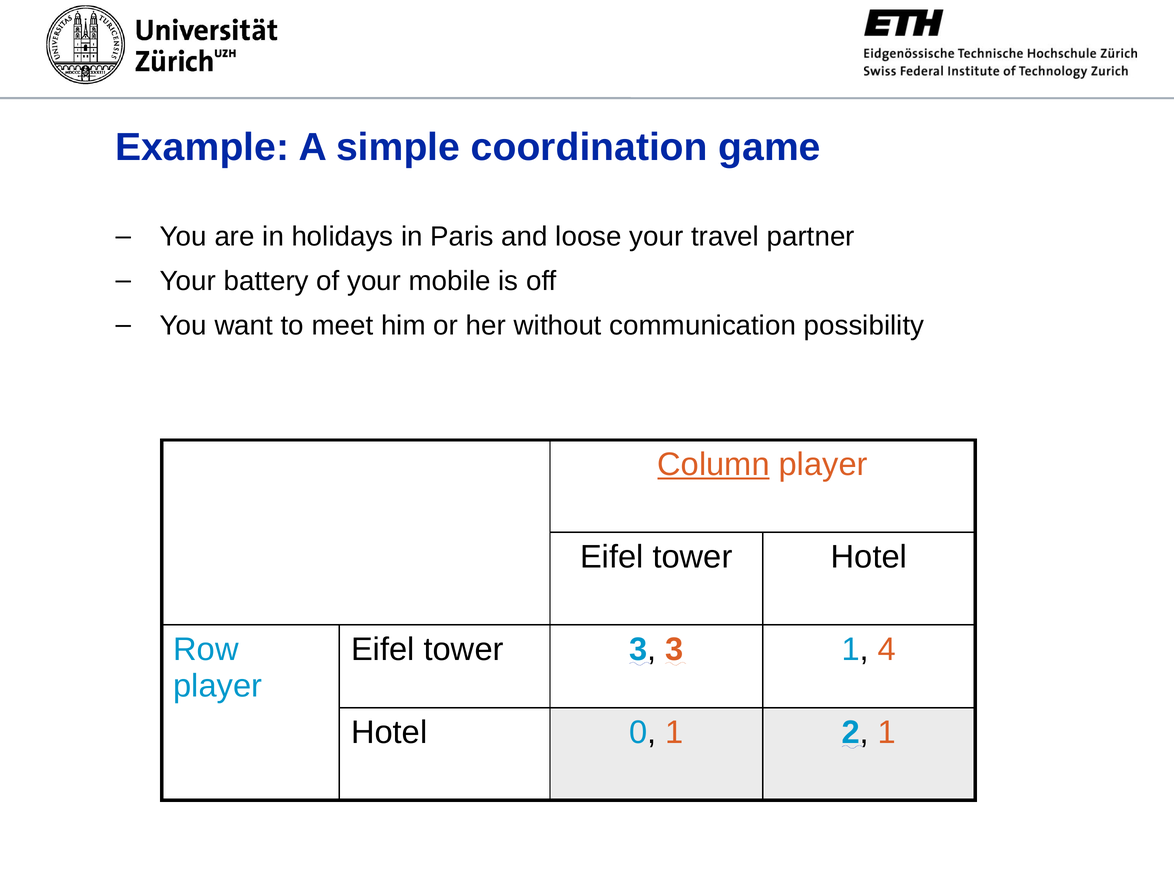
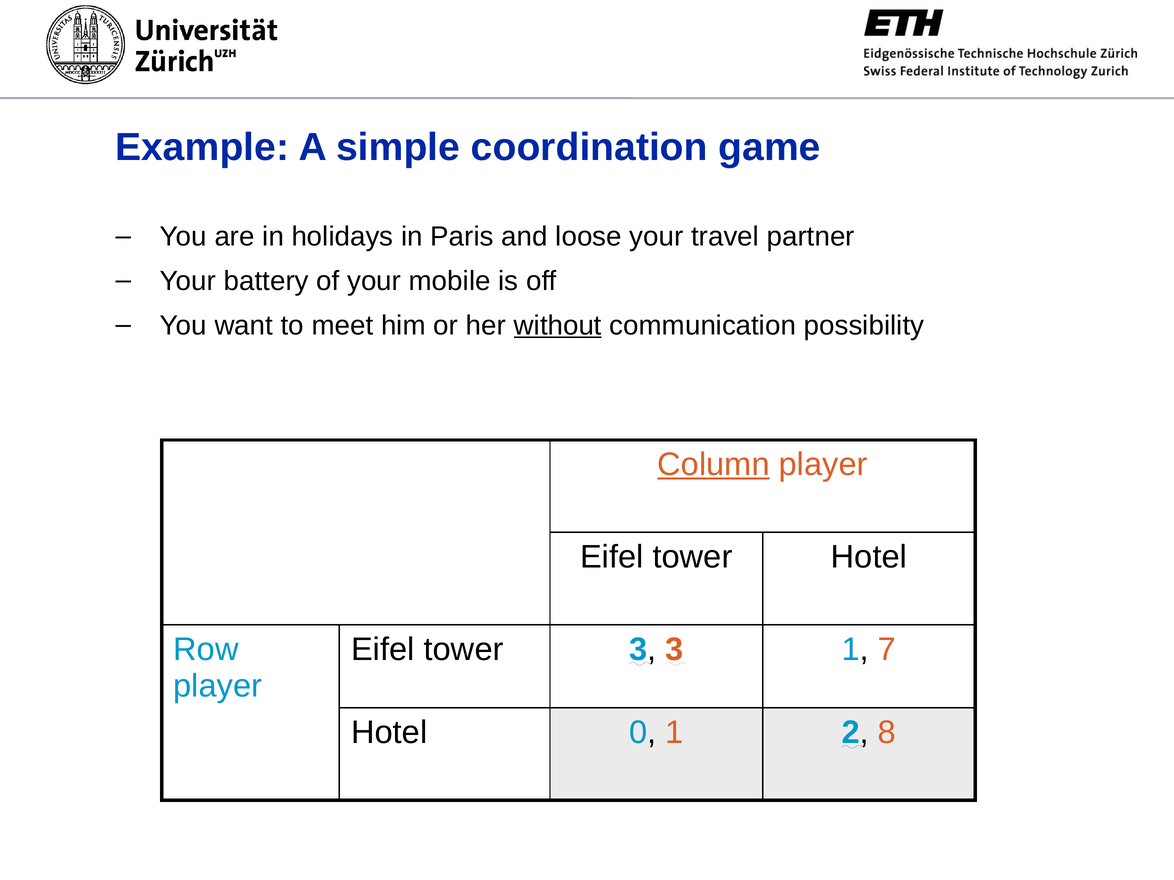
without underline: none -> present (558, 326)
4: 4 -> 7 (887, 650)
2 1: 1 -> 8 (887, 733)
